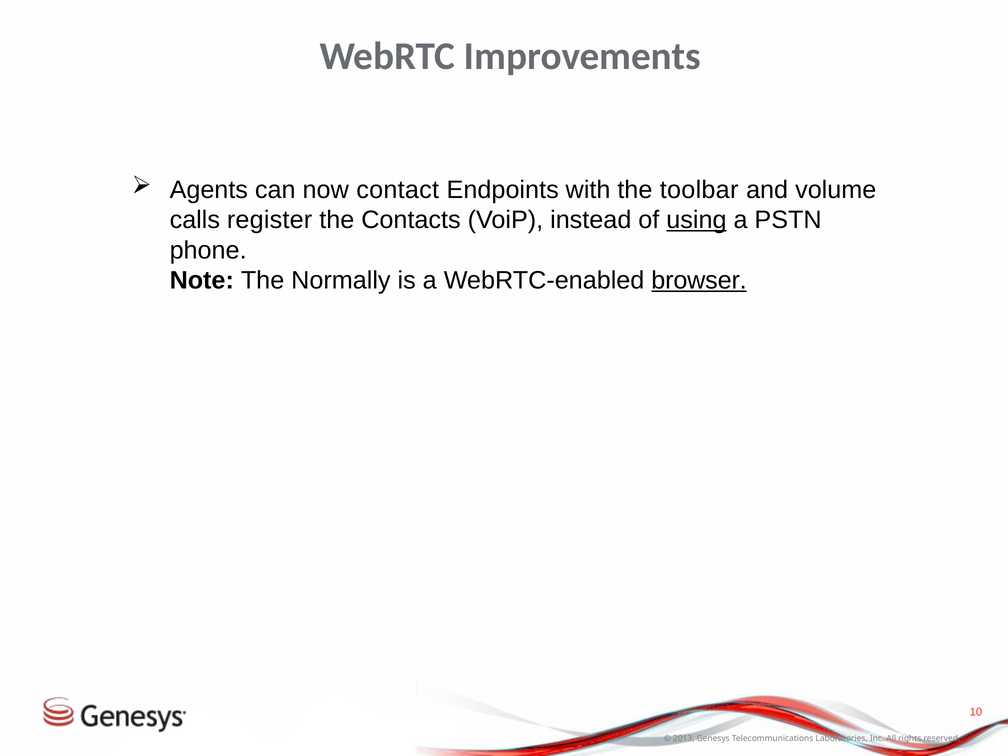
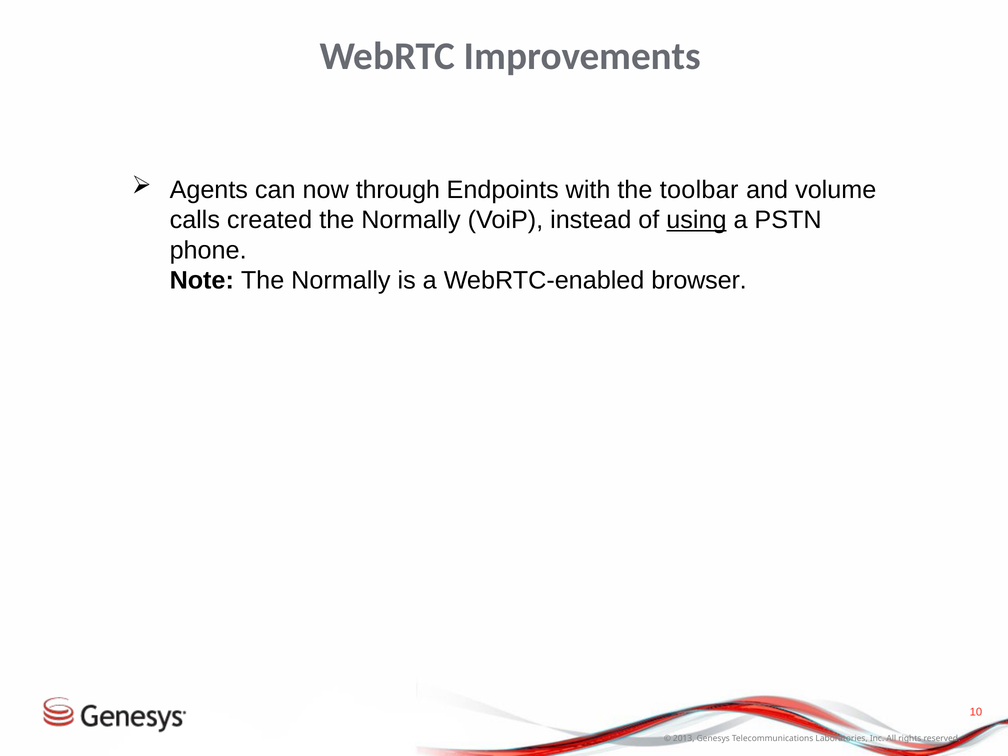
contact: contact -> through (398, 190)
register: register -> created (270, 220)
Contacts: Contacts -> Normally (411, 220)
browser underline: present -> none (699, 281)
